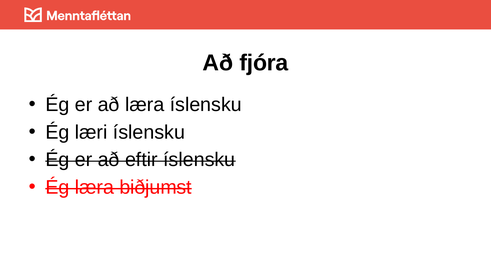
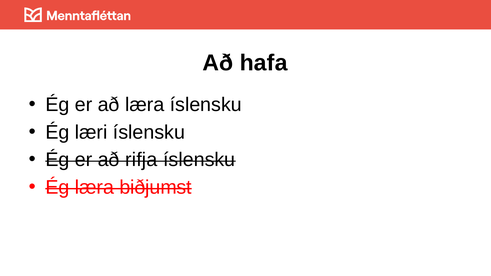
fjóra: fjóra -> hafa (264, 63)
eftir: eftir -> rifja (141, 160)
